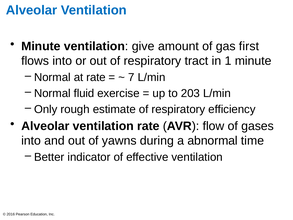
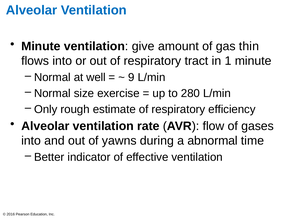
first: first -> thin (249, 46)
at rate: rate -> well (96, 77)
7: 7 -> 9 (131, 77)
fluid: fluid -> size (84, 93)
203: 203 -> 280 (190, 93)
